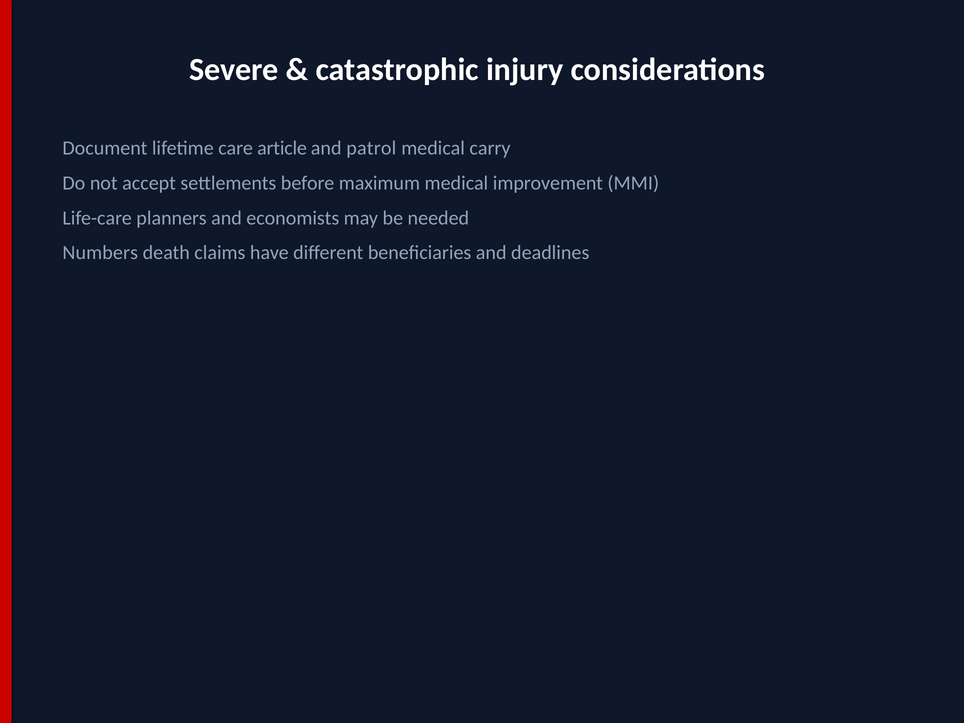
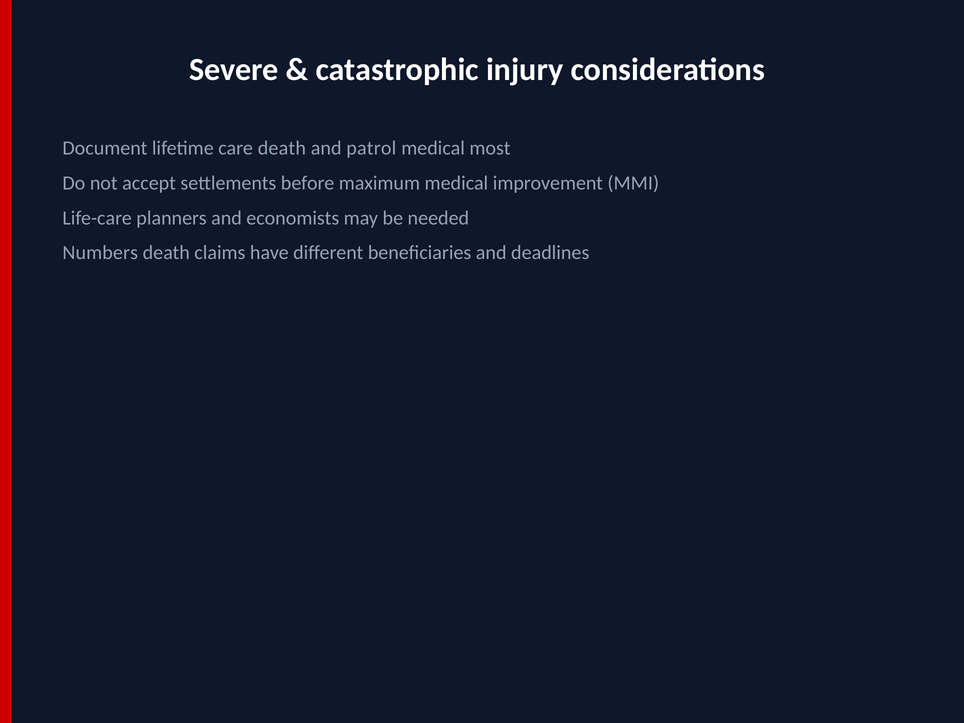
care article: article -> death (282, 148)
carry: carry -> most (490, 148)
